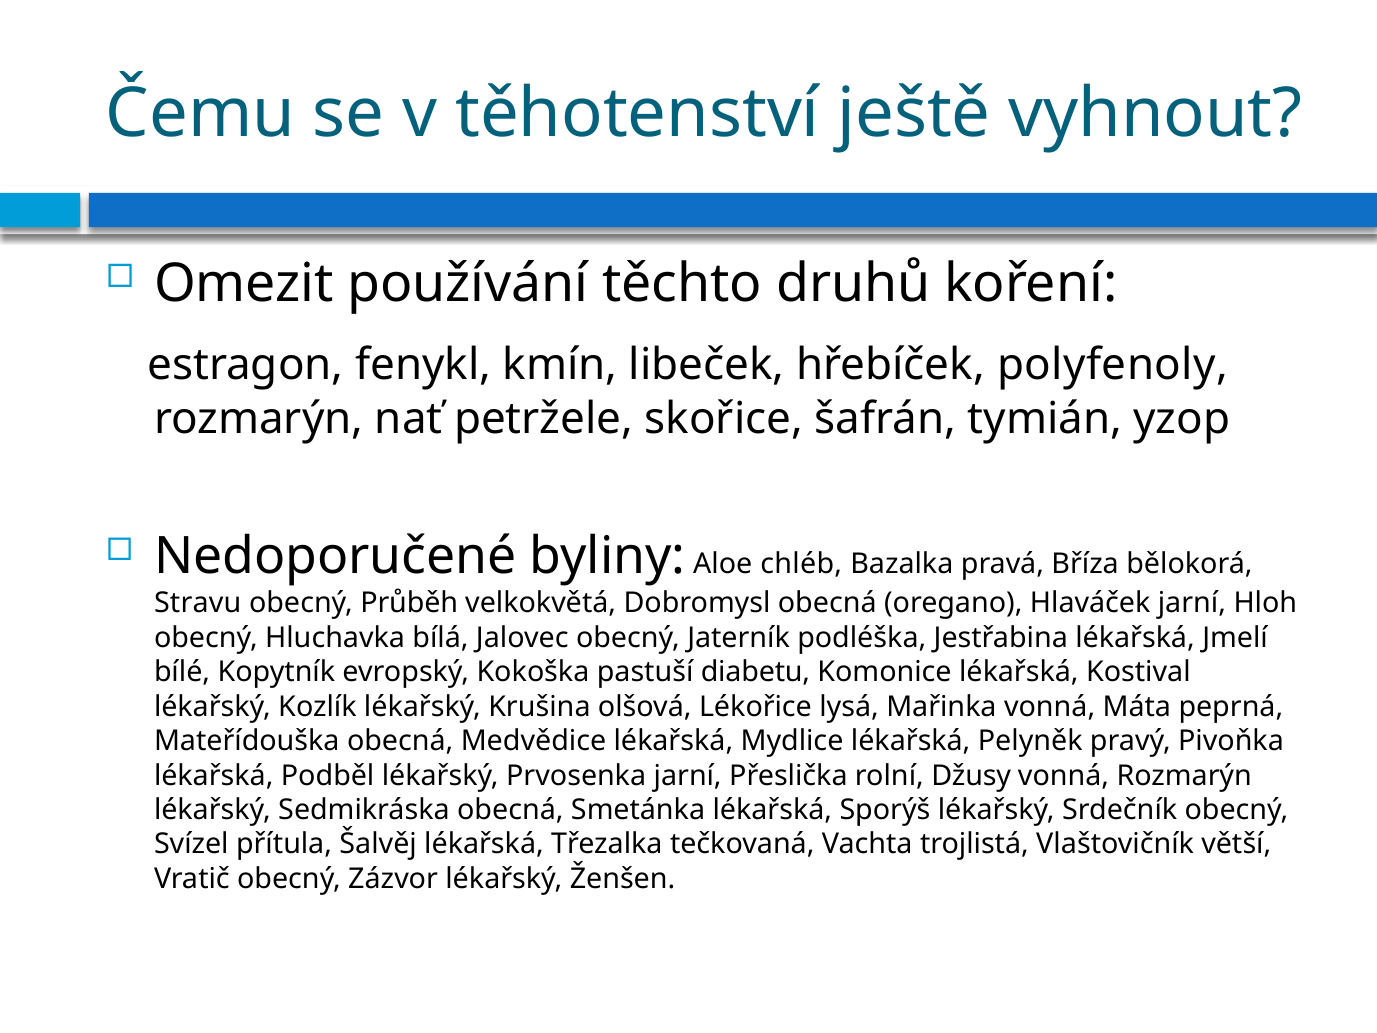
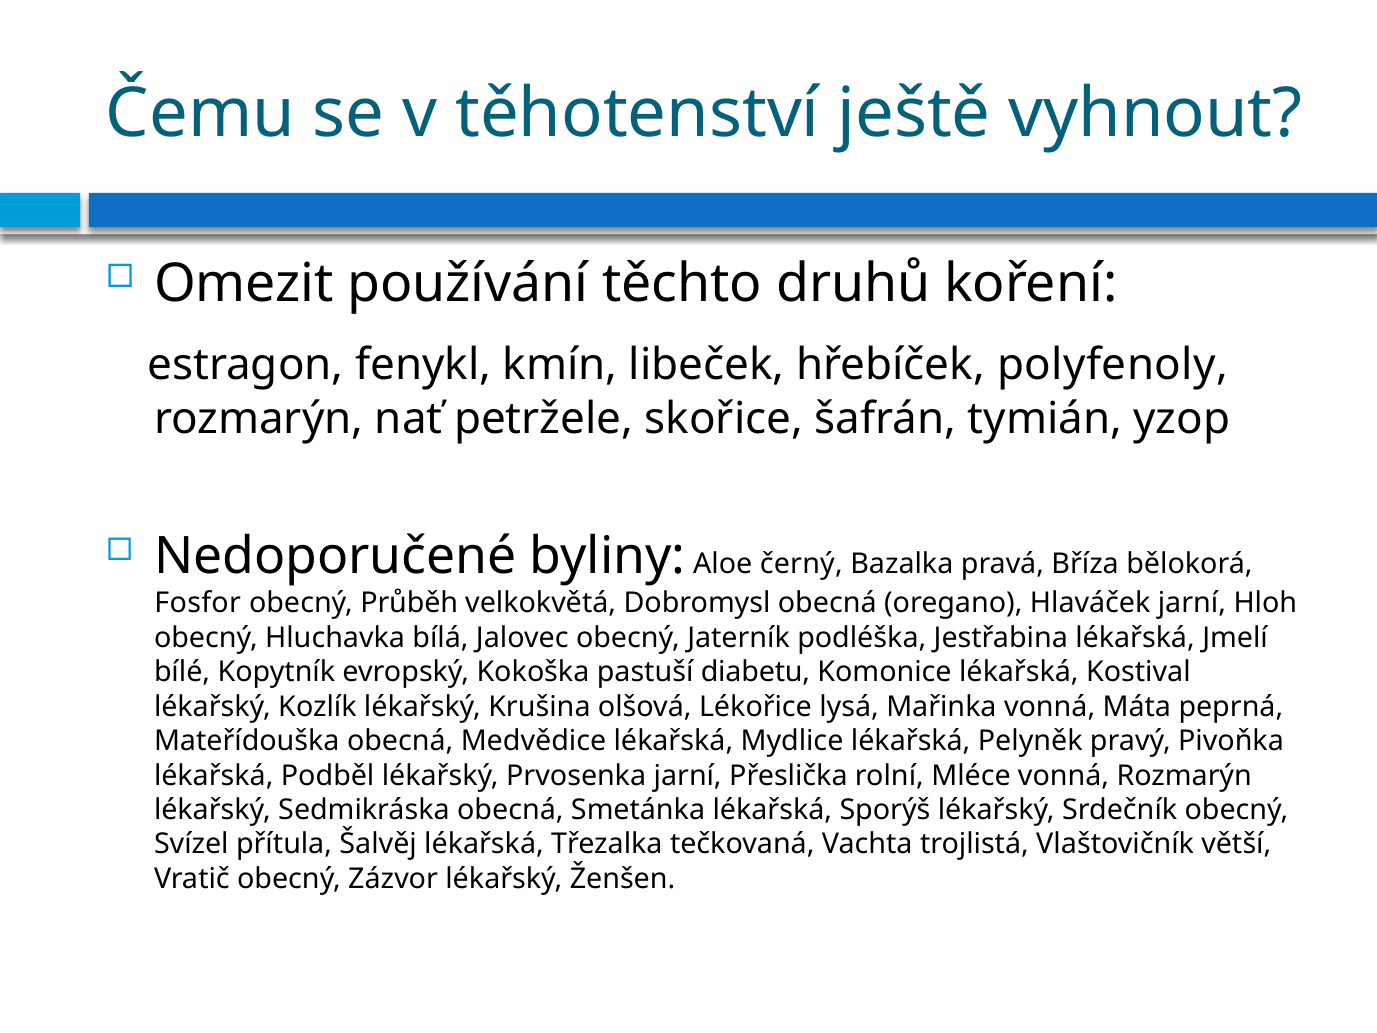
chléb: chléb -> černý (801, 564)
Stravu: Stravu -> Fosfor (198, 603)
Džusy: Džusy -> Mléce (971, 775)
